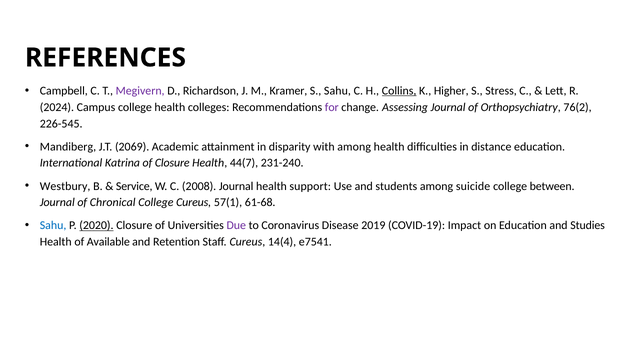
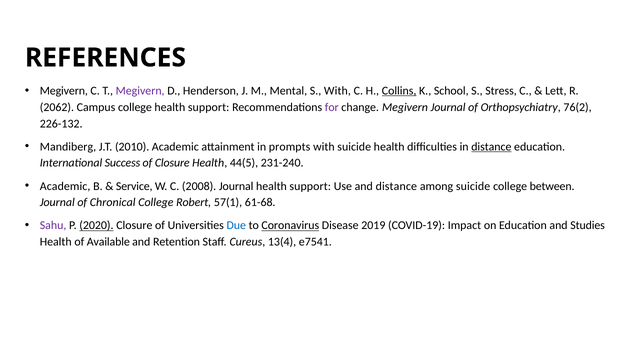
Campbell: Campbell -> Megivern (64, 91)
Richardson: Richardson -> Henderson (211, 91)
Kramer: Kramer -> Mental (288, 91)
S Sahu: Sahu -> With (337, 91)
Higher: Higher -> School (451, 91)
2024: 2024 -> 2062 (57, 107)
colleges: colleges -> support (209, 107)
change Assessing: Assessing -> Megivern (405, 107)
226-545: 226-545 -> 226-132 (61, 123)
2069: 2069 -> 2010 (132, 146)
disparity: disparity -> prompts (290, 146)
with among: among -> suicide (354, 146)
distance underline: none -> present (491, 146)
Katrina: Katrina -> Success (122, 163)
44(7: 44(7 -> 44(5 (244, 163)
Westbury: Westbury -> Academic (65, 186)
and students: students -> distance (396, 186)
College Cureus: Cureus -> Robert (194, 202)
Sahu colour: blue -> purple (53, 225)
Due colour: purple -> blue (236, 225)
Coronavirus underline: none -> present (290, 225)
14(4: 14(4 -> 13(4 (282, 242)
